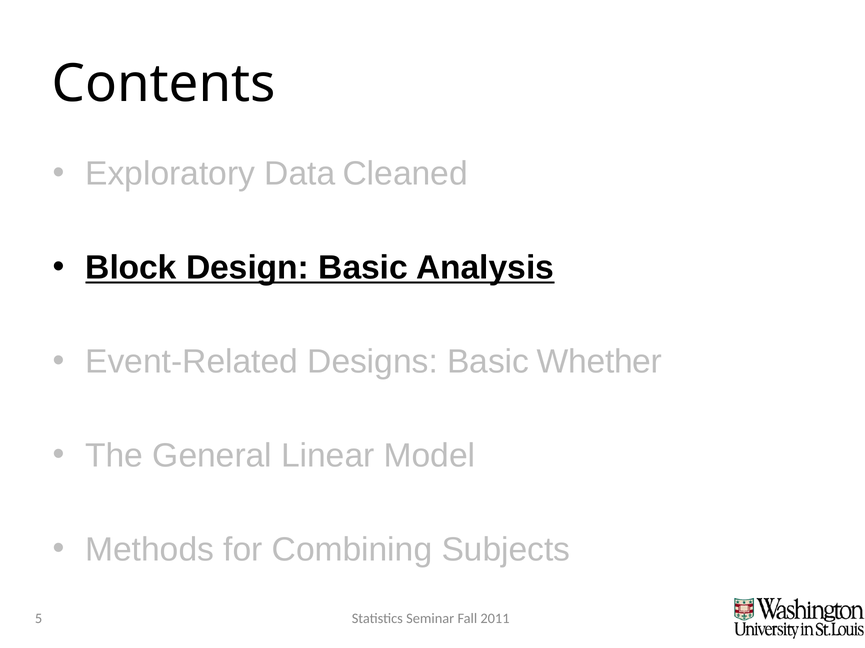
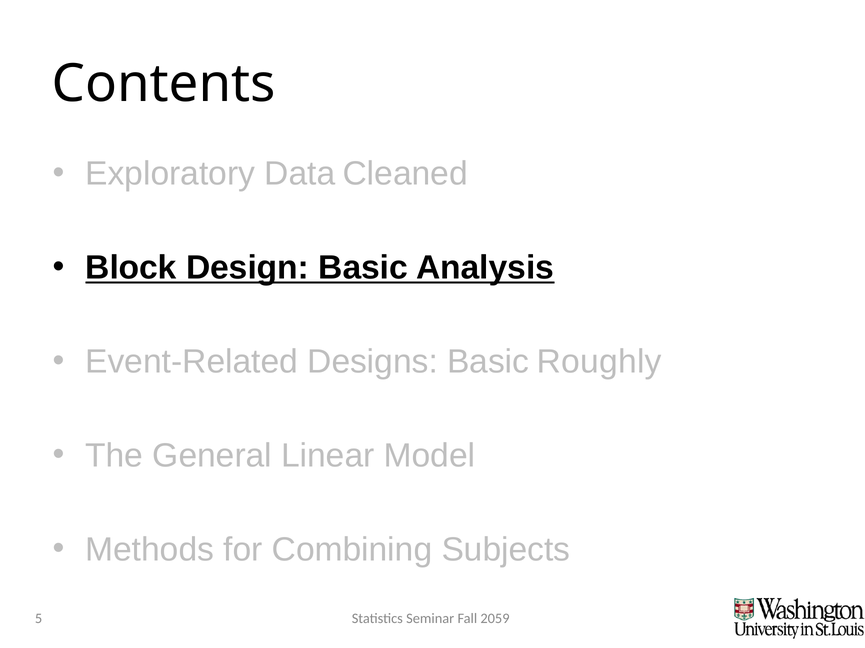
Whether: Whether -> Roughly (599, 362)
2011: 2011 -> 2059 (495, 619)
